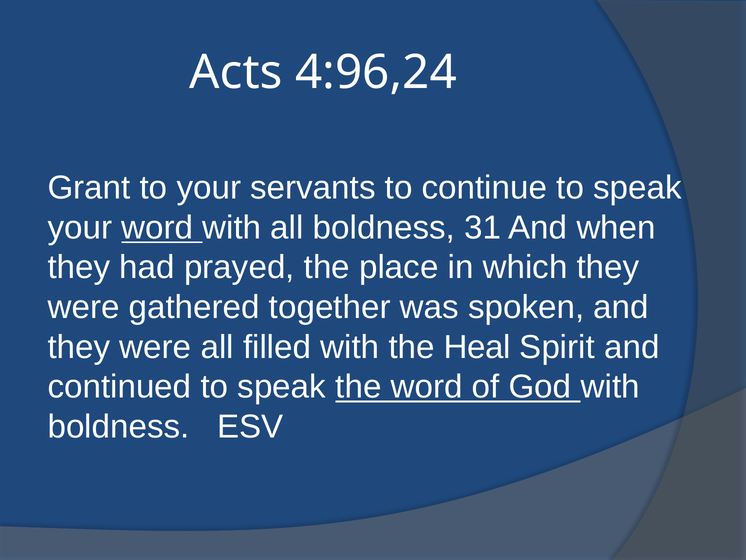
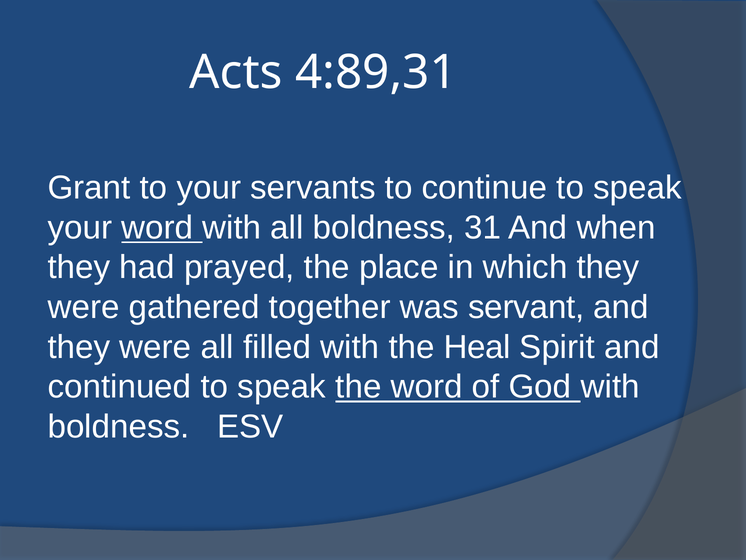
4:96,24: 4:96,24 -> 4:89,31 (376, 72)
spoken: spoken -> servant (526, 307)
